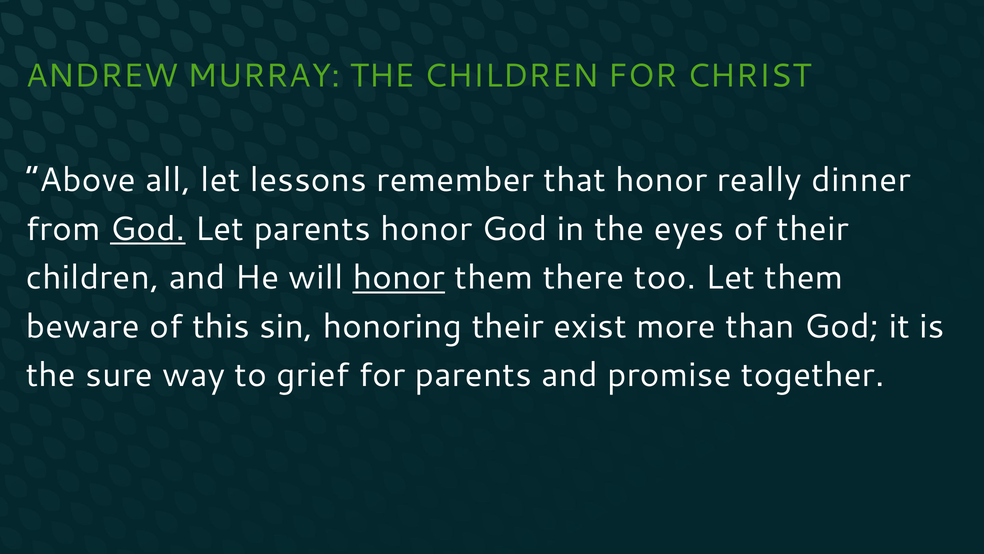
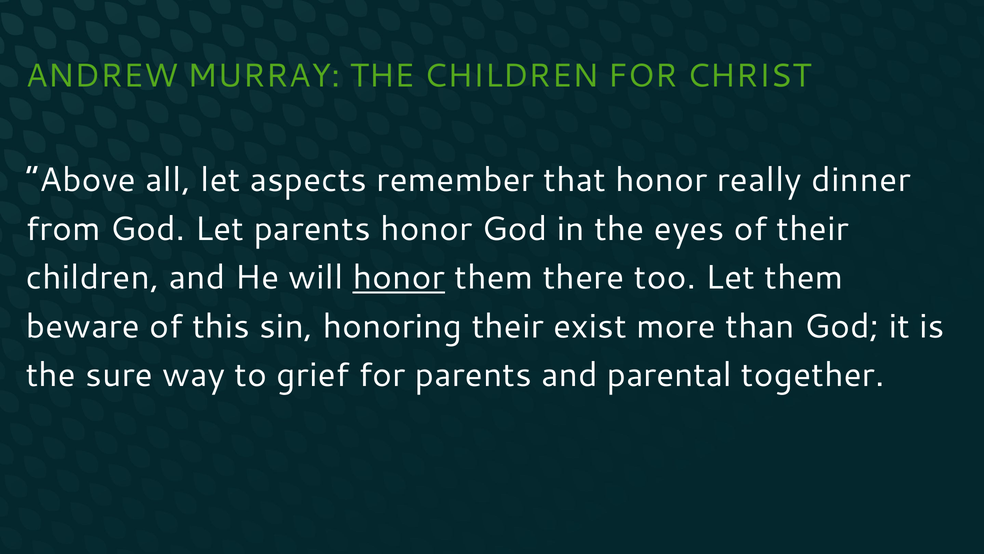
lessons: lessons -> aspects (308, 180)
God underline: present -> none (148, 229)
promise: promise -> parental (670, 375)
